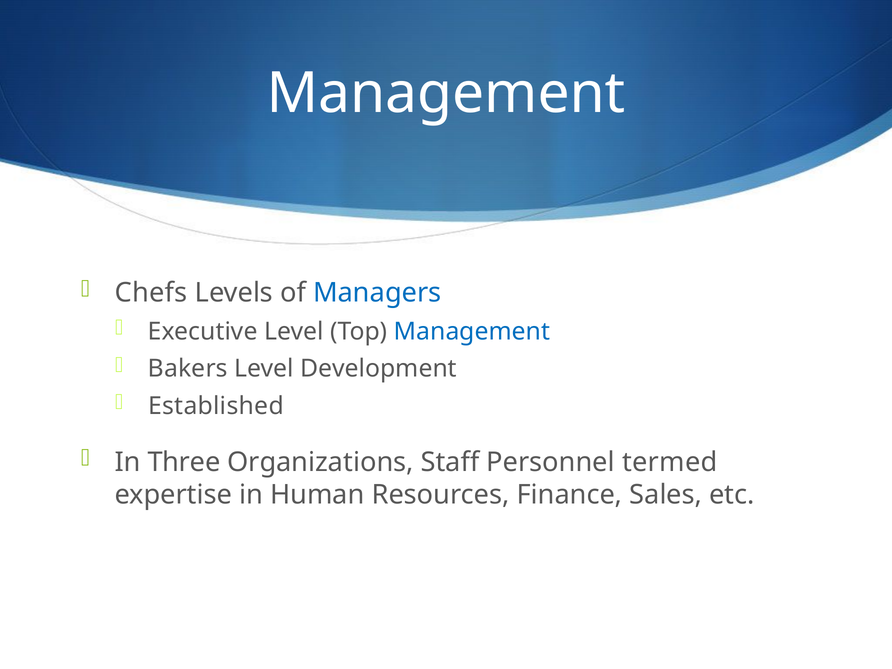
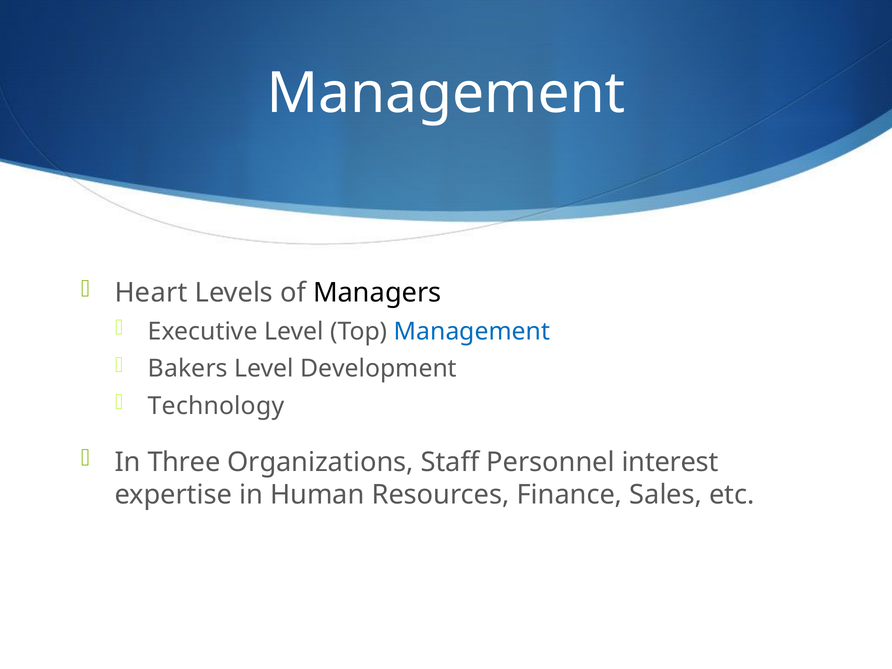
Chefs: Chefs -> Heart (151, 293)
Managers colour: blue -> black (377, 293)
Established: Established -> Technology (216, 406)
termed: termed -> interest (670, 462)
